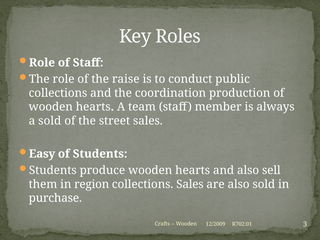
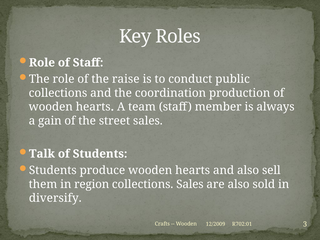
a sold: sold -> gain (50, 121)
Easy: Easy -> Talk (42, 154)
purchase: purchase -> diversify (55, 198)
